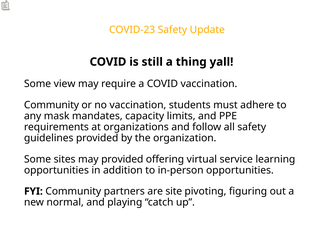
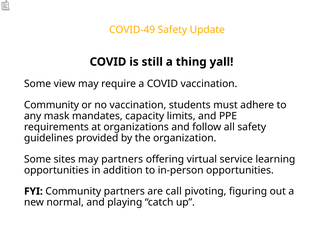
COVID-23: COVID-23 -> COVID-49 (132, 30)
may provided: provided -> partners (122, 159)
site: site -> call (174, 192)
